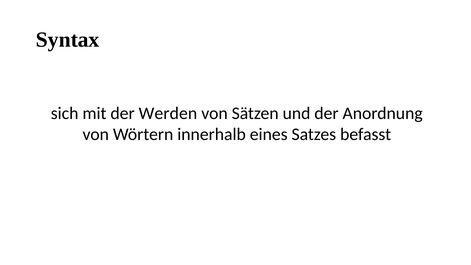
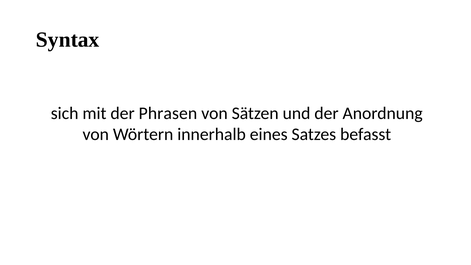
Werden: Werden -> Phrasen (168, 113)
